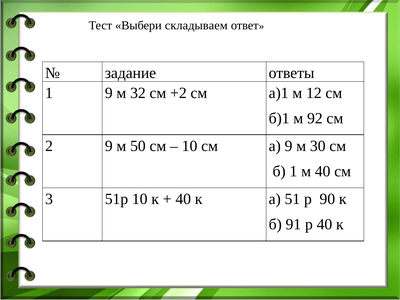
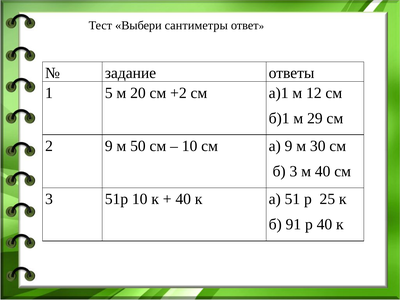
складываем: складываем -> сантиметры (196, 25)
1 9: 9 -> 5 (109, 93)
32: 32 -> 20 (138, 93)
92: 92 -> 29 (315, 118)
б 1: 1 -> 3 (293, 171)
90: 90 -> 25 (327, 199)
